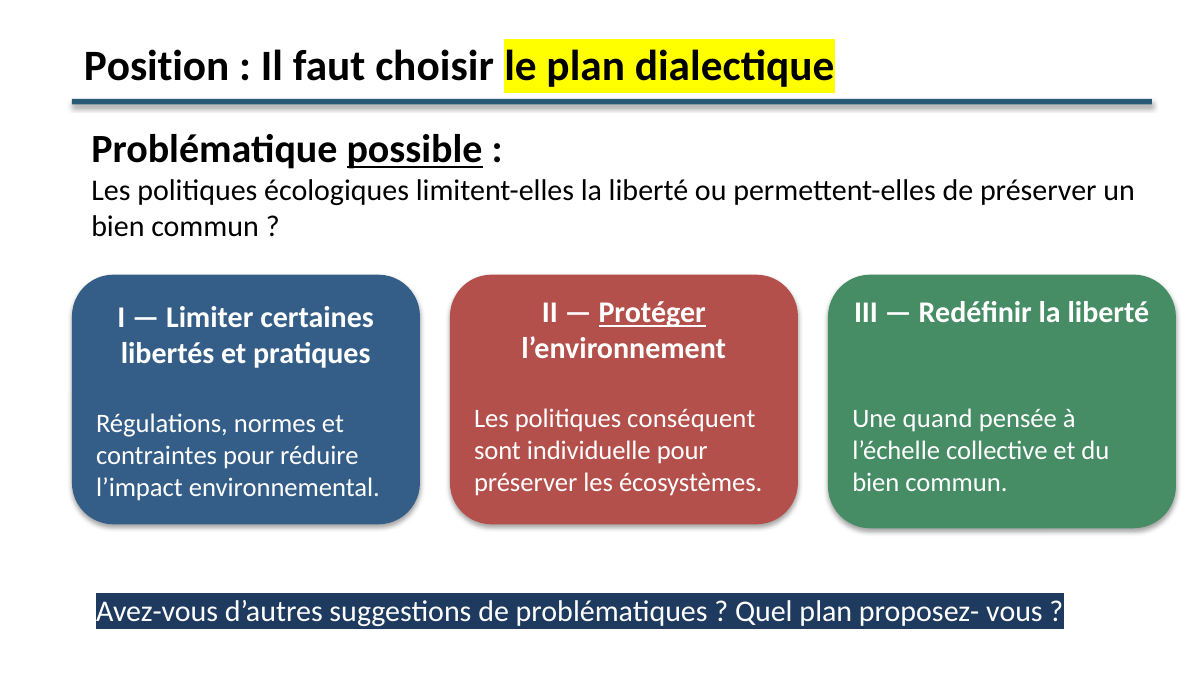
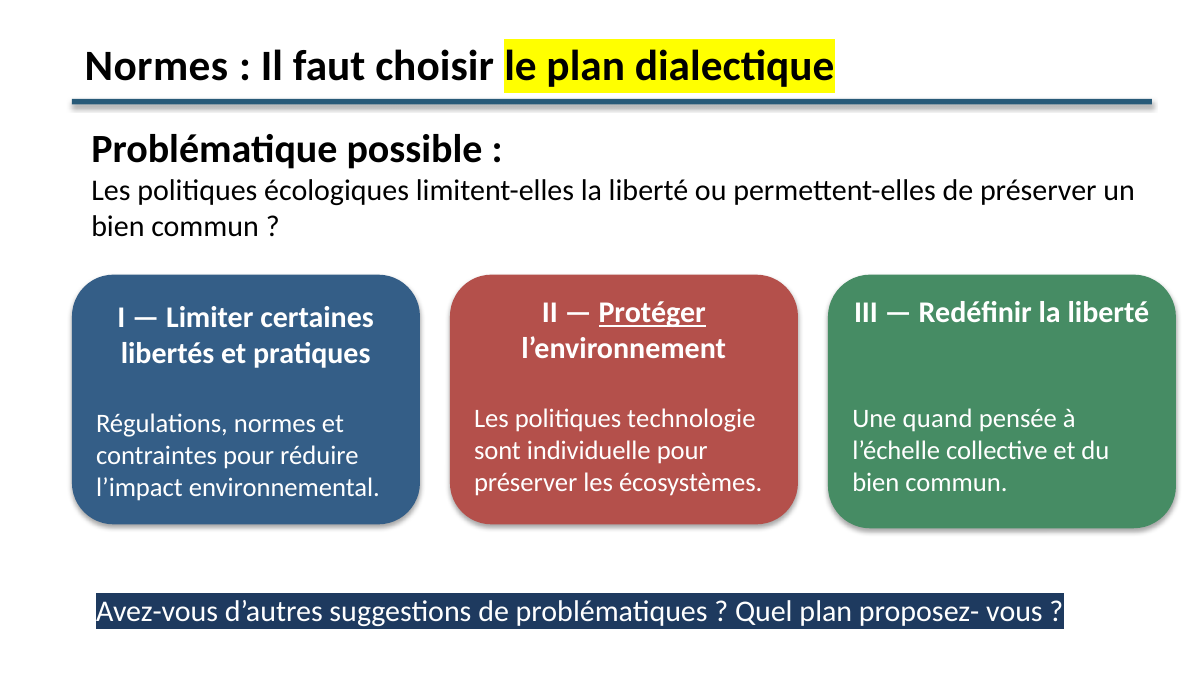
Position: Position -> Normes (156, 66)
possible underline: present -> none (415, 150)
conséquent: conséquent -> technologie (691, 419)
